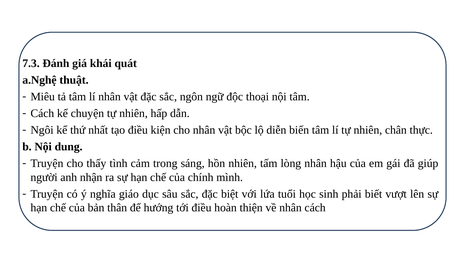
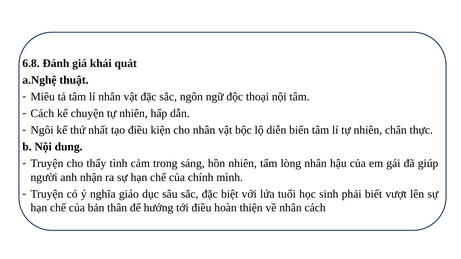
7.3: 7.3 -> 6.8 (31, 63)
